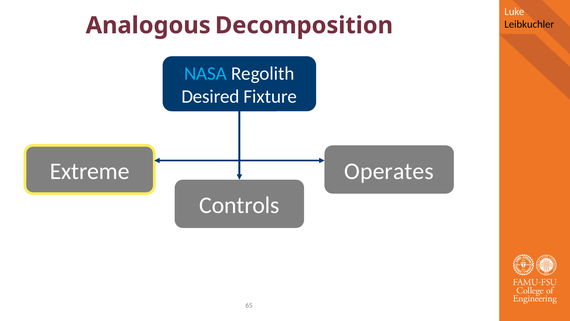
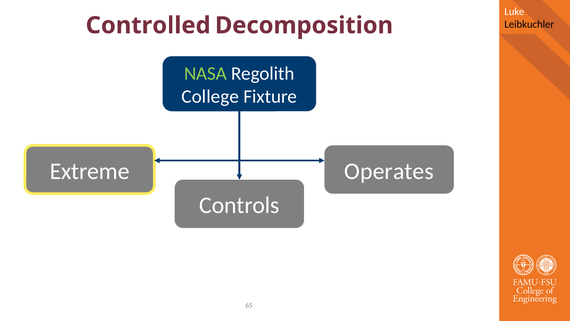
Analogous: Analogous -> Controlled (148, 25)
NASA colour: light blue -> light green (206, 74)
Desired: Desired -> College (210, 96)
